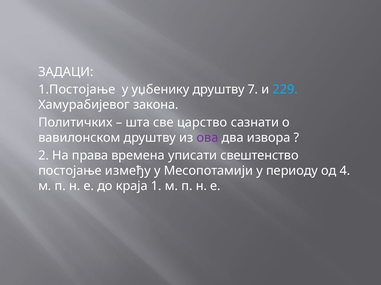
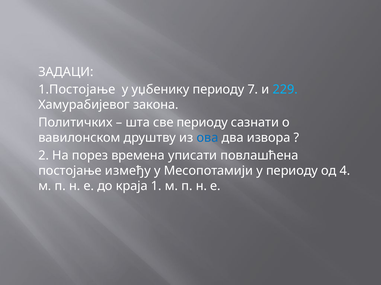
уџбенику друштву: друштву -> периоду (219, 90)
све царство: царство -> периоду (202, 123)
ова colour: purple -> blue (207, 138)
права: права -> порез (90, 156)
свештенство: свештенство -> повлашћена (259, 156)
